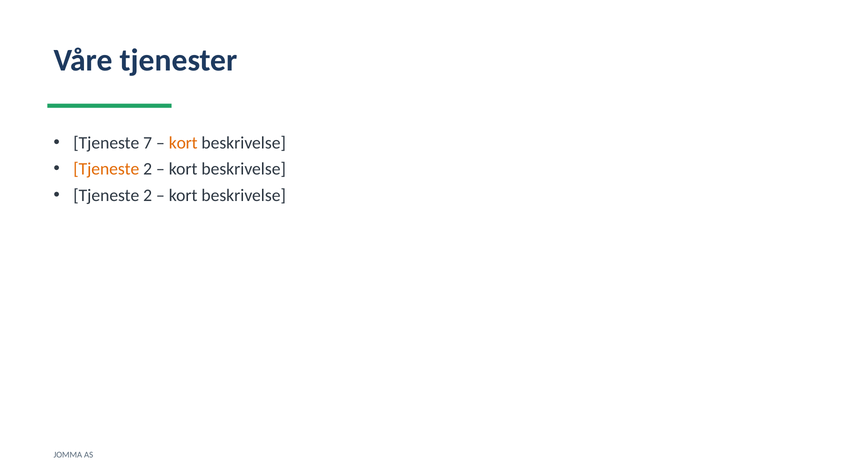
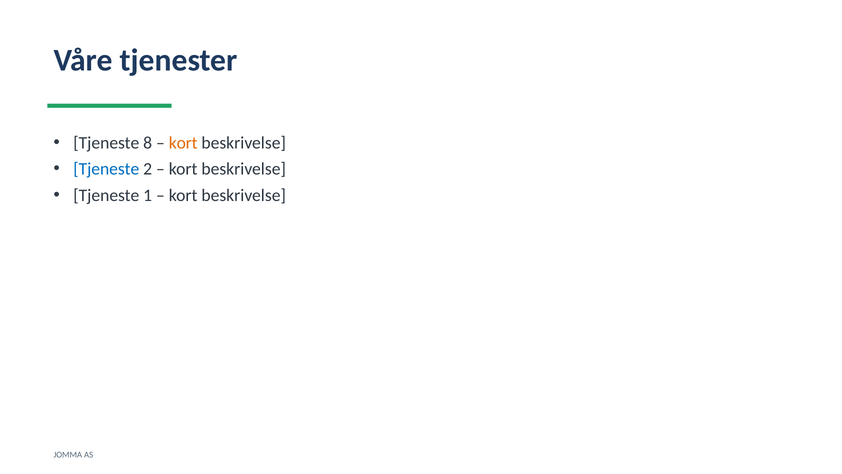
7: 7 -> 8 (148, 143)
Tjeneste colour: orange -> blue (106, 169)
2: 2 -> 1 (148, 195)
